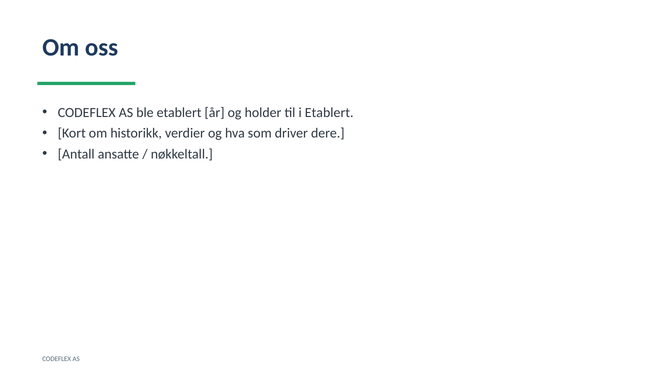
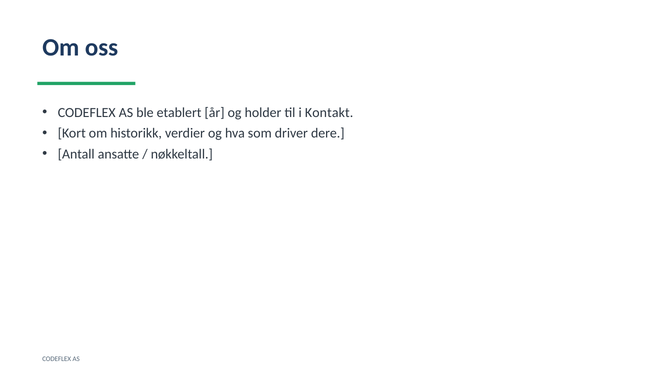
i Etablert: Etablert -> Kontakt (329, 112)
